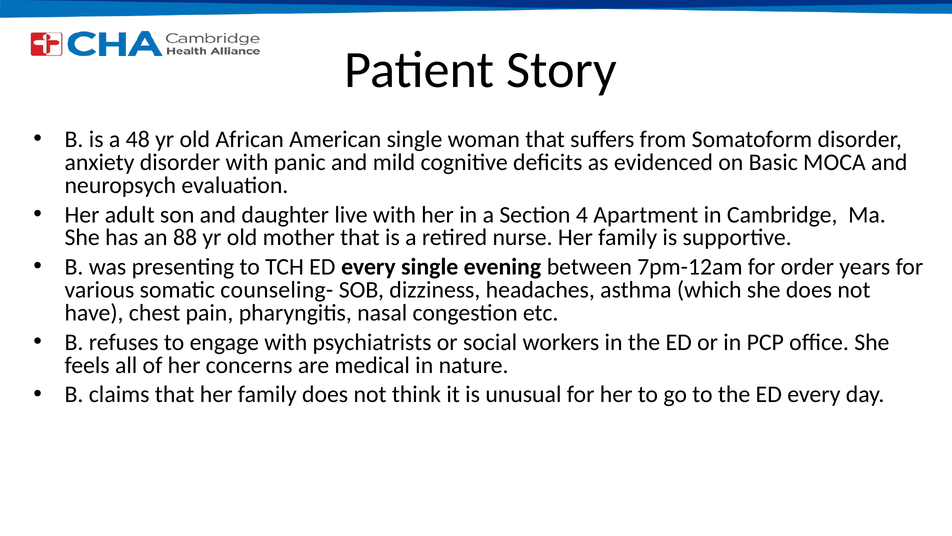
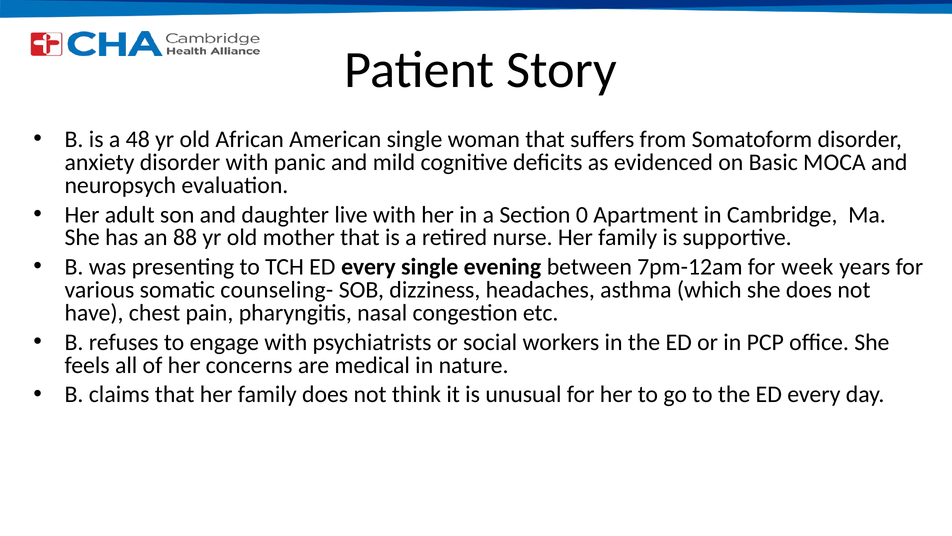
4: 4 -> 0 (582, 215)
order: order -> week (807, 267)
